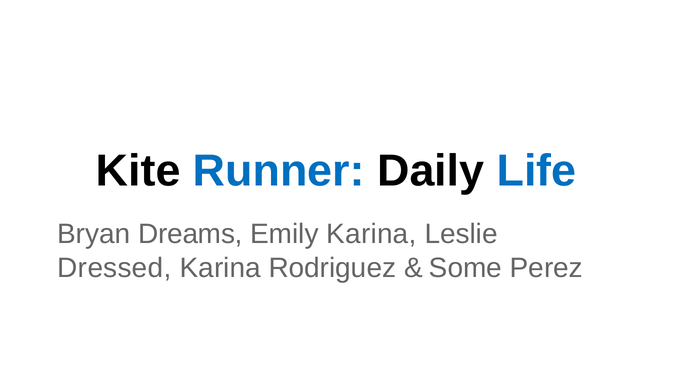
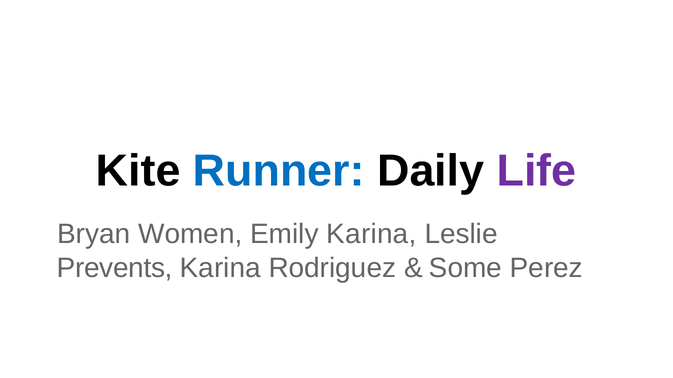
Life colour: blue -> purple (537, 171)
Dreams: Dreams -> Women (190, 235)
Dressed: Dressed -> Prevents (115, 268)
